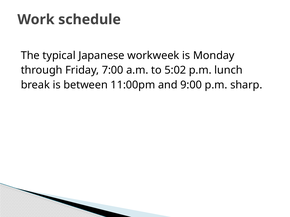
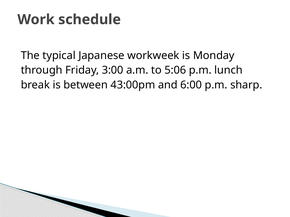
7:00: 7:00 -> 3:00 (113, 70)
5:02: 5:02 -> 5:06 (175, 70)
11:00pm: 11:00pm -> 43:00pm (133, 85)
9:00: 9:00 -> 6:00 (191, 85)
